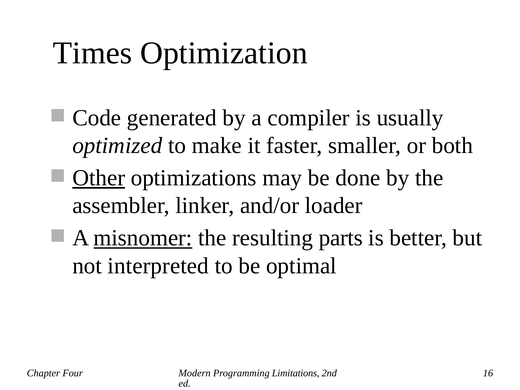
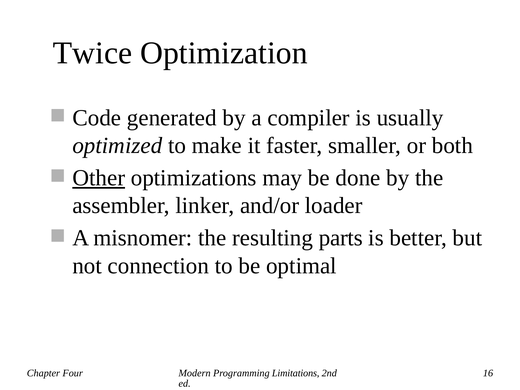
Times: Times -> Twice (93, 53)
misnomer underline: present -> none (143, 238)
interpreted: interpreted -> connection (158, 266)
